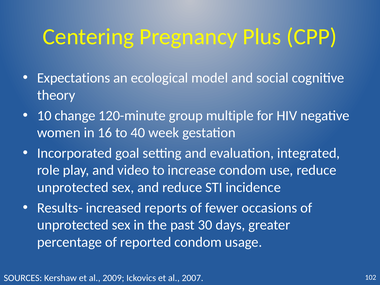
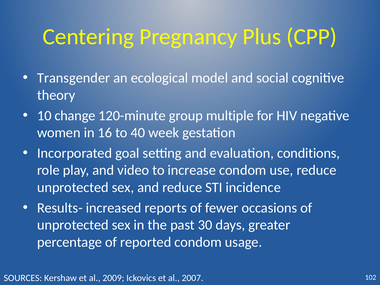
Expectations: Expectations -> Transgender (74, 78)
integrated: integrated -> conditions (309, 153)
